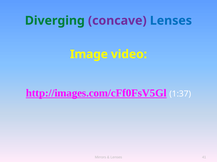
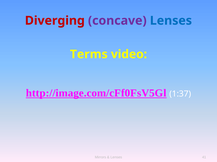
Diverging colour: green -> red (55, 21)
Image: Image -> Terms (89, 54)
http://images.com/cFf0FsV5Gl: http://images.com/cFf0FsV5Gl -> http://image.com/cFf0FsV5Gl (96, 93)
